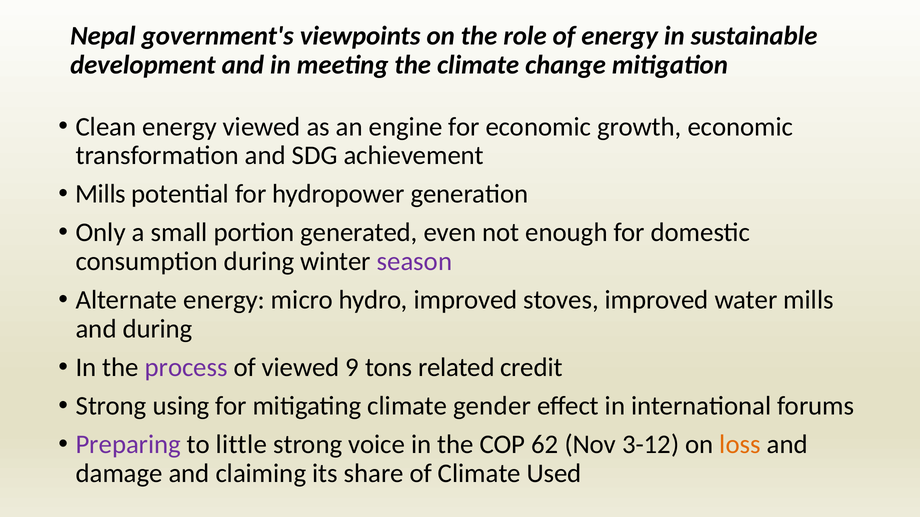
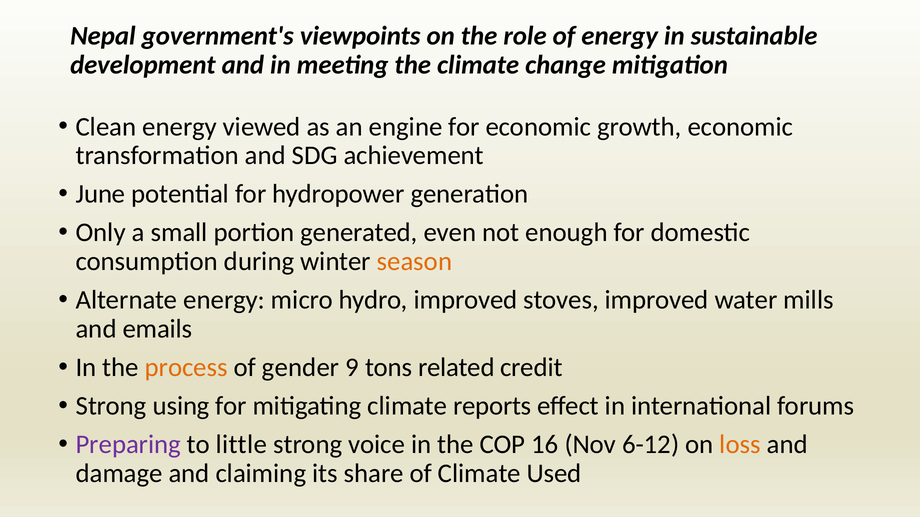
Mills: Mills -> June (101, 194)
season colour: purple -> orange (414, 262)
and during: during -> emails (158, 329)
process colour: purple -> orange (186, 368)
of viewed: viewed -> gender (301, 368)
gender: gender -> reports (492, 406)
62: 62 -> 16 (545, 445)
3-12: 3-12 -> 6-12 (651, 445)
